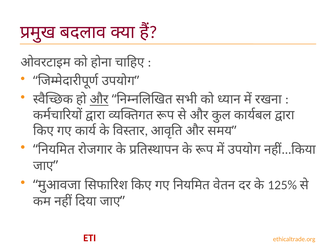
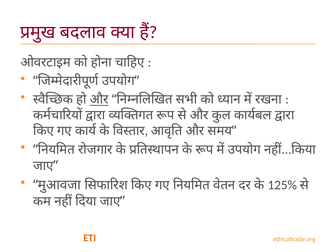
ETI colour: red -> orange (90, 238)
